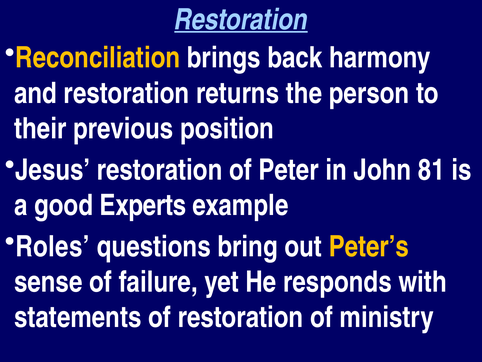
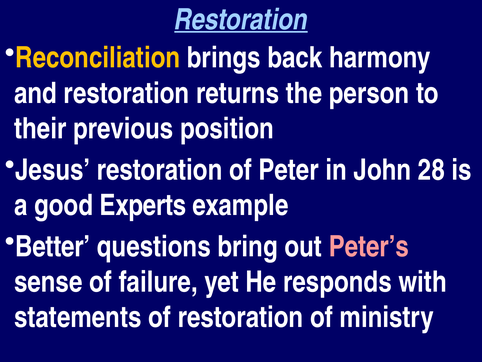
81: 81 -> 28 (431, 170)
Roles: Roles -> Better (53, 246)
Peter’s colour: yellow -> pink (369, 246)
